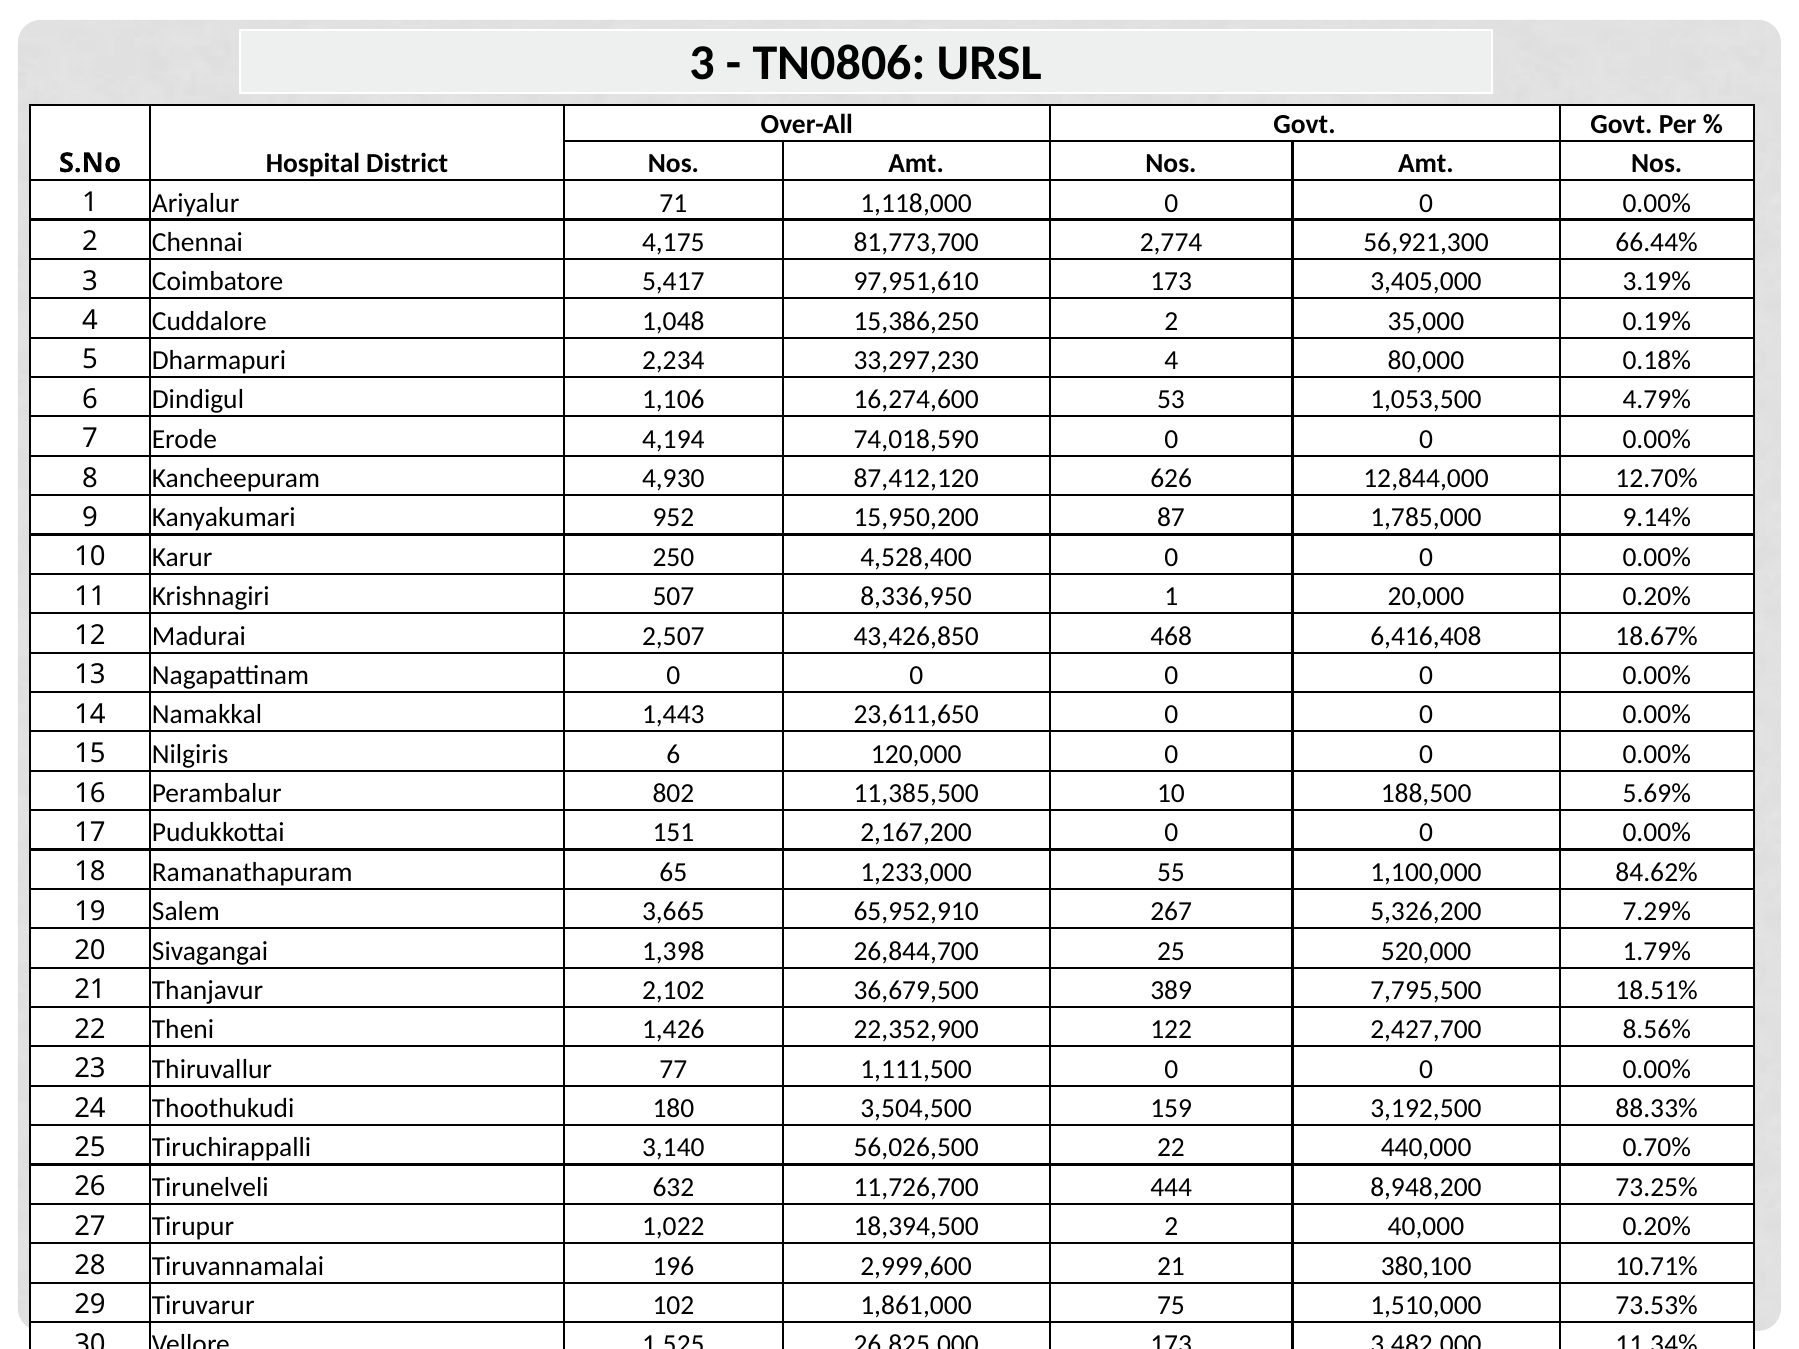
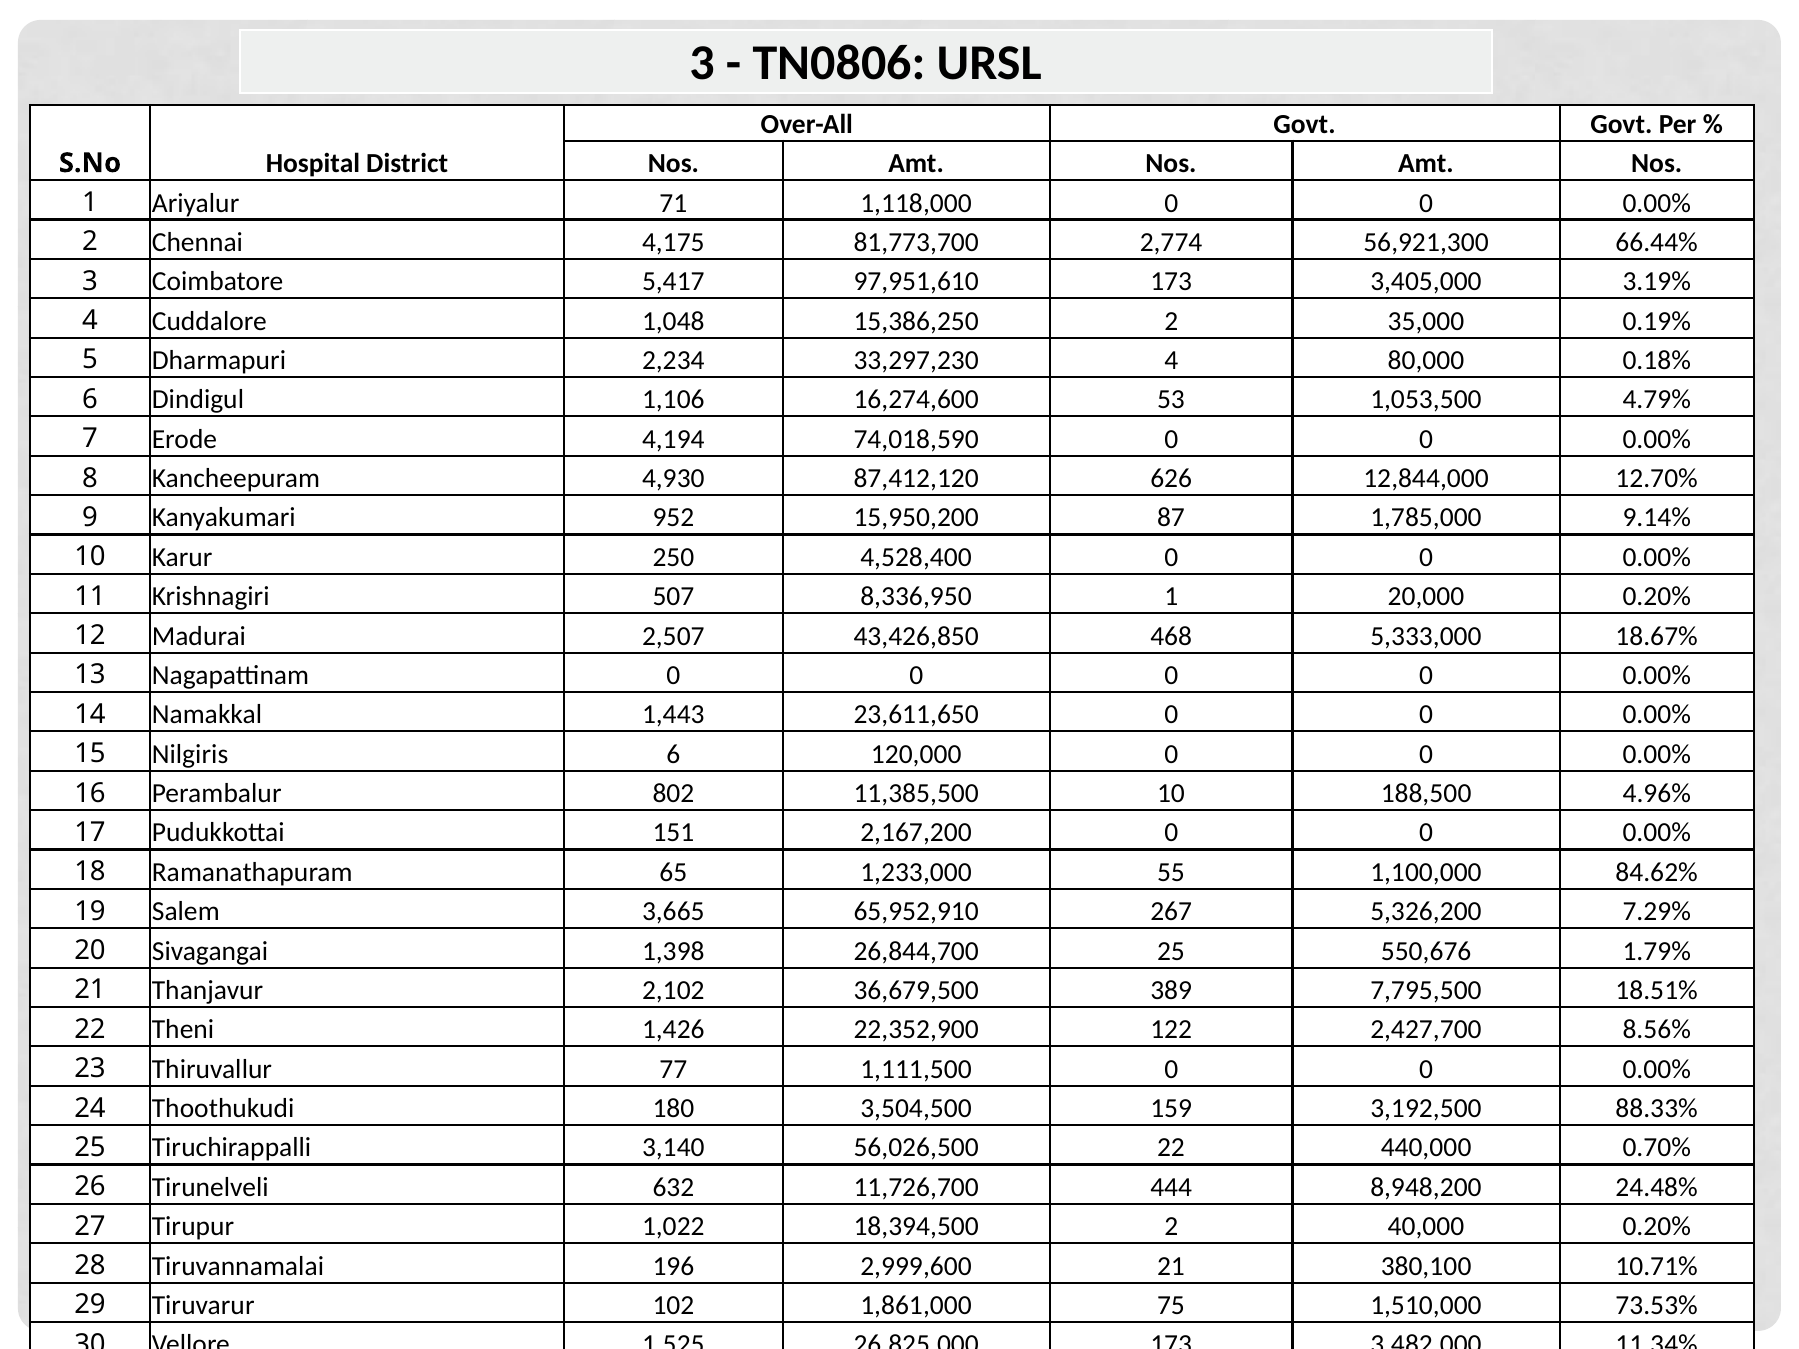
6,416,408: 6,416,408 -> 5,333,000 (1426, 636)
5.69%: 5.69% -> 4.96% (1657, 794)
520,000: 520,000 -> 550,676 (1426, 951)
73.25%: 73.25% -> 24.48% (1657, 1187)
